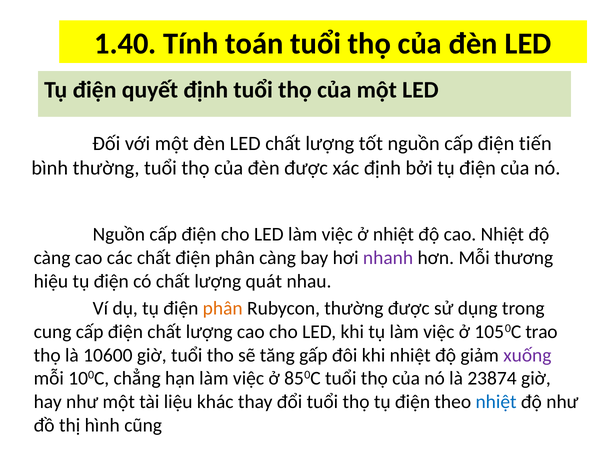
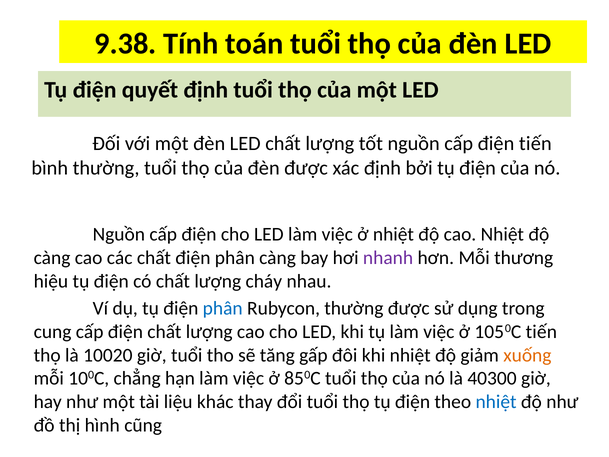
1.40: 1.40 -> 9.38 (125, 44)
quát: quát -> cháy (264, 281)
phân colour: orange -> blue (223, 308)
1050C trao: trao -> tiến (541, 332)
10600: 10600 -> 10020 (108, 355)
xuống colour: purple -> orange (527, 355)
23874: 23874 -> 40300 (492, 378)
